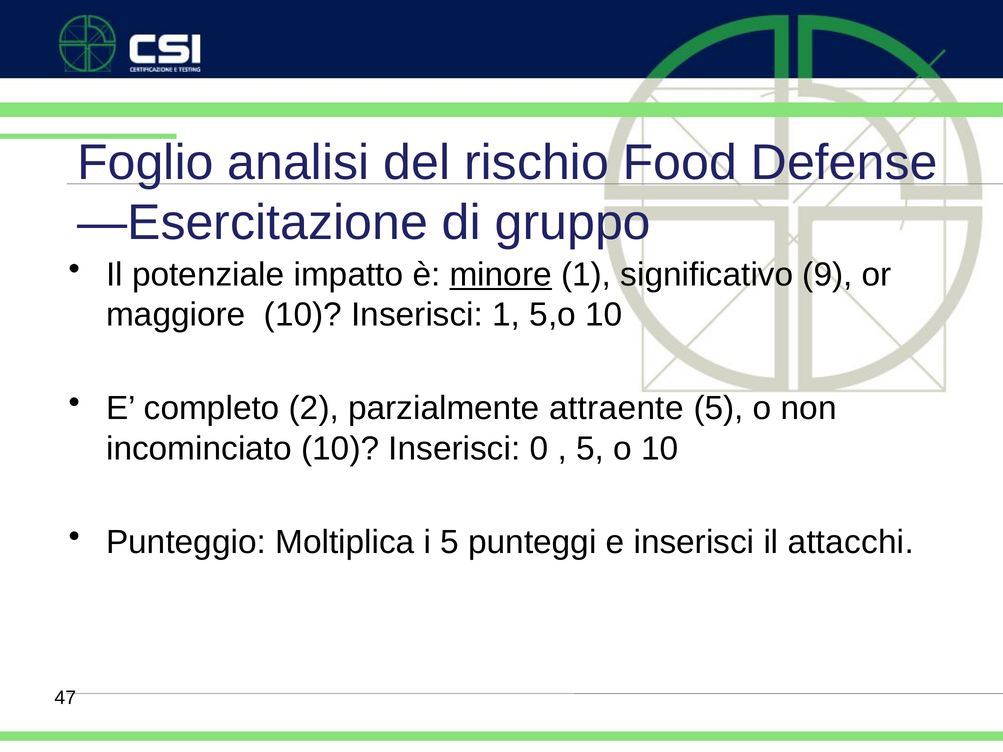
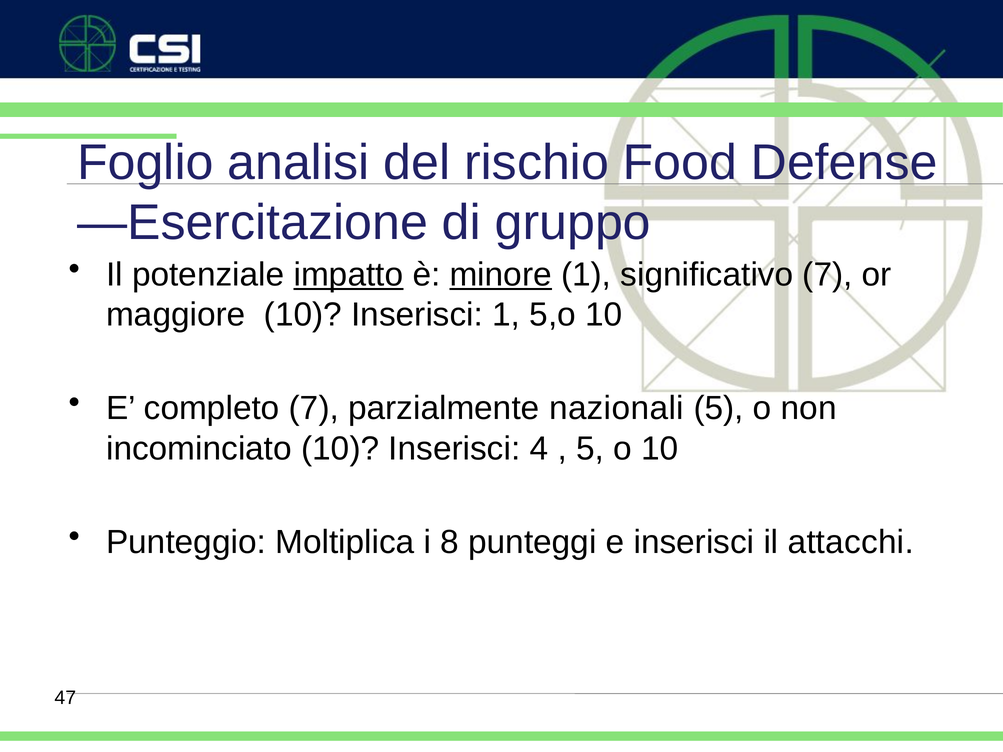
impatto underline: none -> present (348, 275)
significativo 9: 9 -> 7 (828, 275)
completo 2: 2 -> 7 (314, 409)
attraente: attraente -> nazionali (616, 409)
0: 0 -> 4 (539, 449)
i 5: 5 -> 8 (450, 542)
